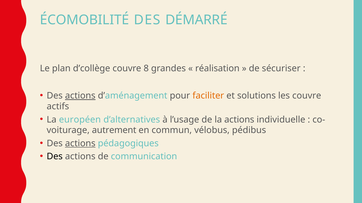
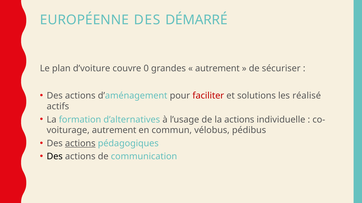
ÉCOMOBILITÉ: ÉCOMOBILITÉ -> EUROPÉENNE (84, 20)
d’collège: d’collège -> d’voiture (92, 69)
8: 8 -> 0 (146, 69)
réalisation: réalisation -> autrement (217, 69)
actions underline: present -> none (80, 96)
faciliter colour: orange -> red (208, 96)
les couvre: couvre -> réalisé (307, 96)
européen: européen -> formation (80, 120)
